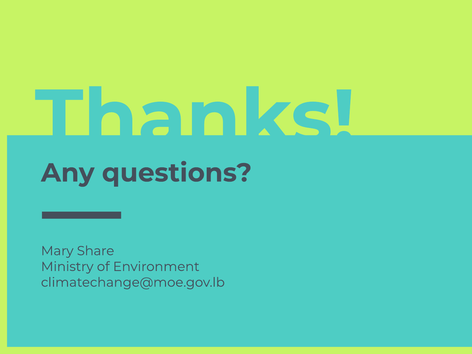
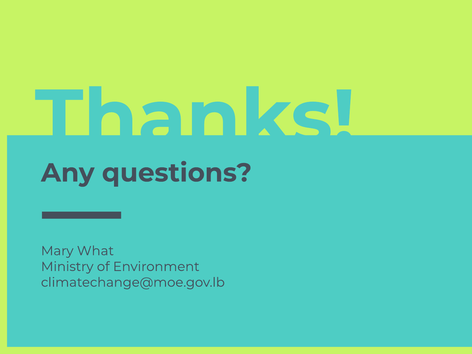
Share: Share -> What (95, 251)
